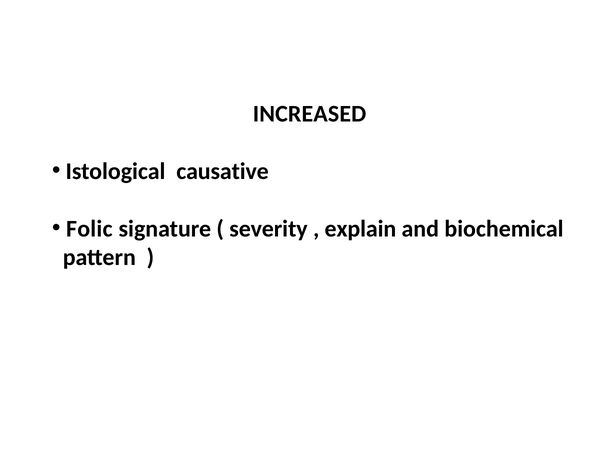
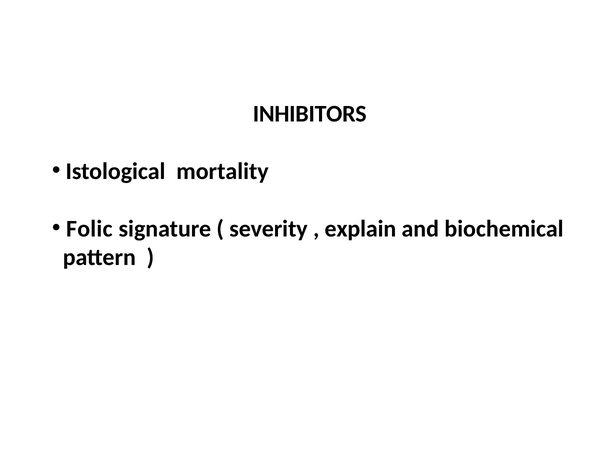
INCREASED: INCREASED -> INHIBITORS (310, 114)
causative: causative -> mortality (222, 171)
